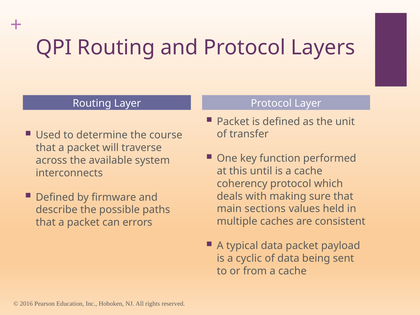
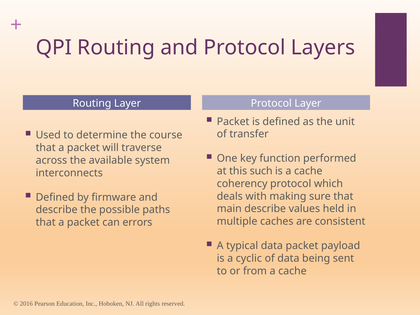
until: until -> such (261, 171)
main sections: sections -> describe (265, 209)
